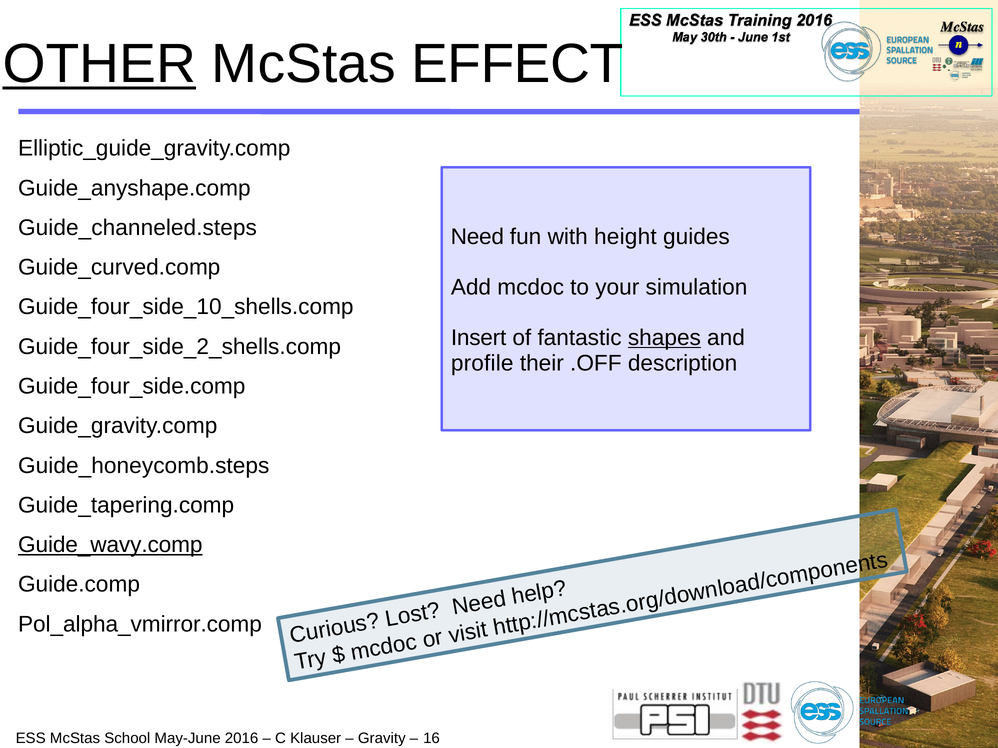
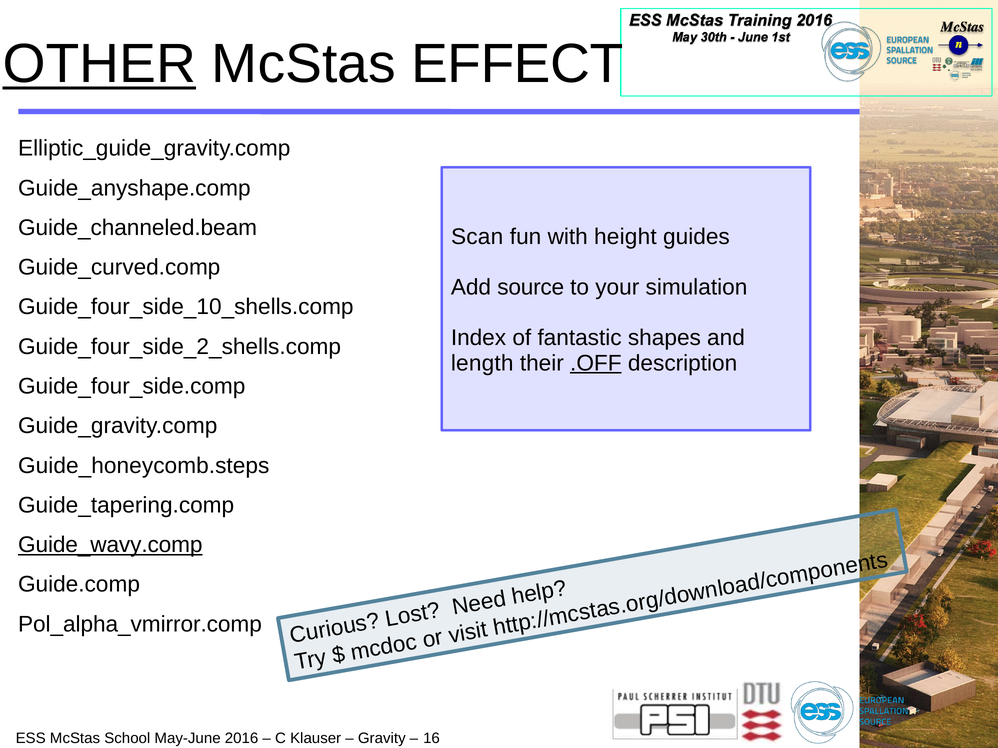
Guide_channeled.steps: Guide_channeled.steps -> Guide_channeled.beam (138, 228)
Need: Need -> Scan (477, 237)
Add mcdoc: mcdoc -> source (531, 288)
Insert: Insert -> Index (478, 338)
shapes underline: present -> none (664, 338)
profile: profile -> length (482, 363)
.OFF underline: none -> present (596, 363)
